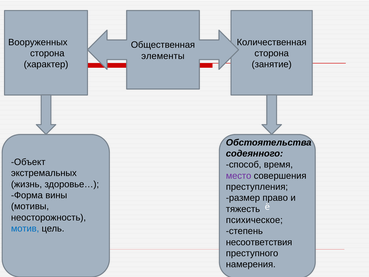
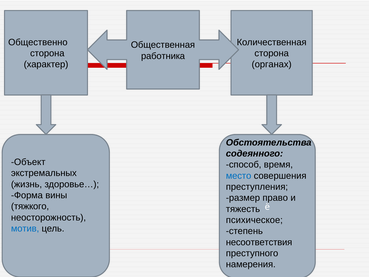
Вооруженных: Вооруженных -> Общественно (38, 42)
элементы: элементы -> работника (163, 56)
занятие: занятие -> органах (272, 64)
место colour: purple -> blue (239, 176)
мотивы: мотивы -> тяжкого (30, 206)
